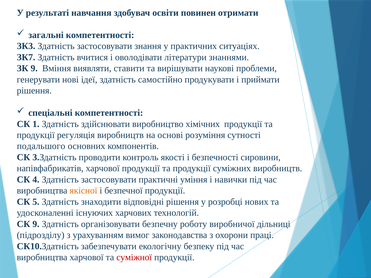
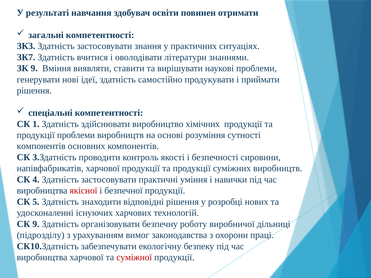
продукції регуляція: регуляція -> проблеми (76, 135)
подальшого: подальшого -> компонентів (41, 146)
якісної colour: orange -> red (83, 191)
